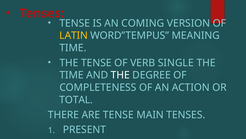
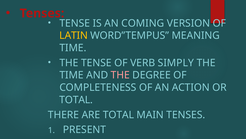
SINGLE: SINGLE -> SIMPLY (176, 63)
THE colour: white -> pink (120, 75)
ARE TENSE: TENSE -> TOTAL (118, 114)
